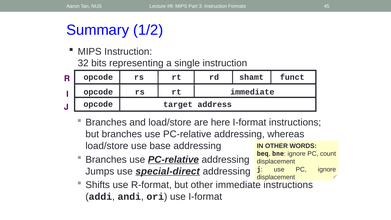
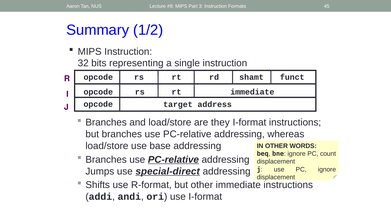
here: here -> they (220, 122)
